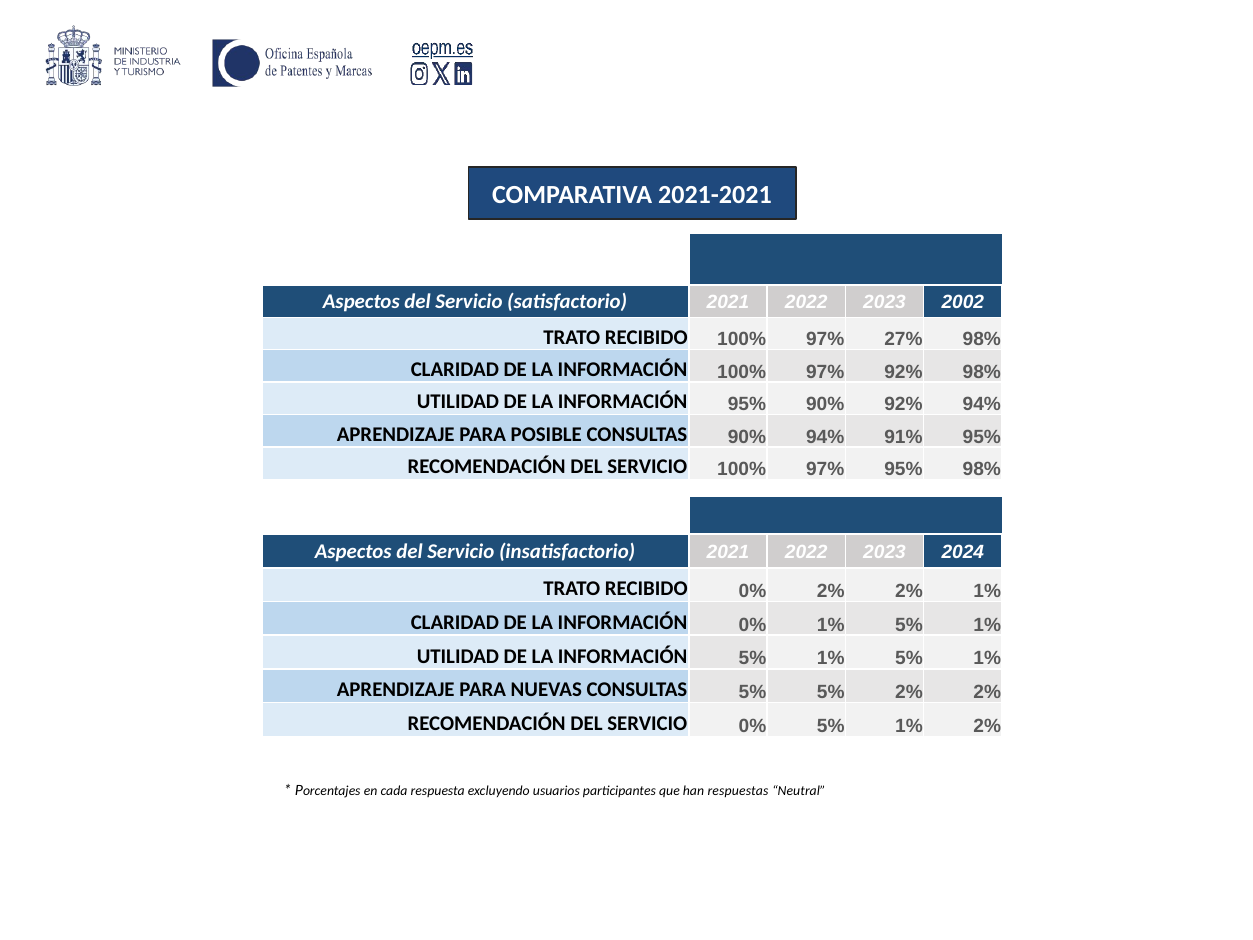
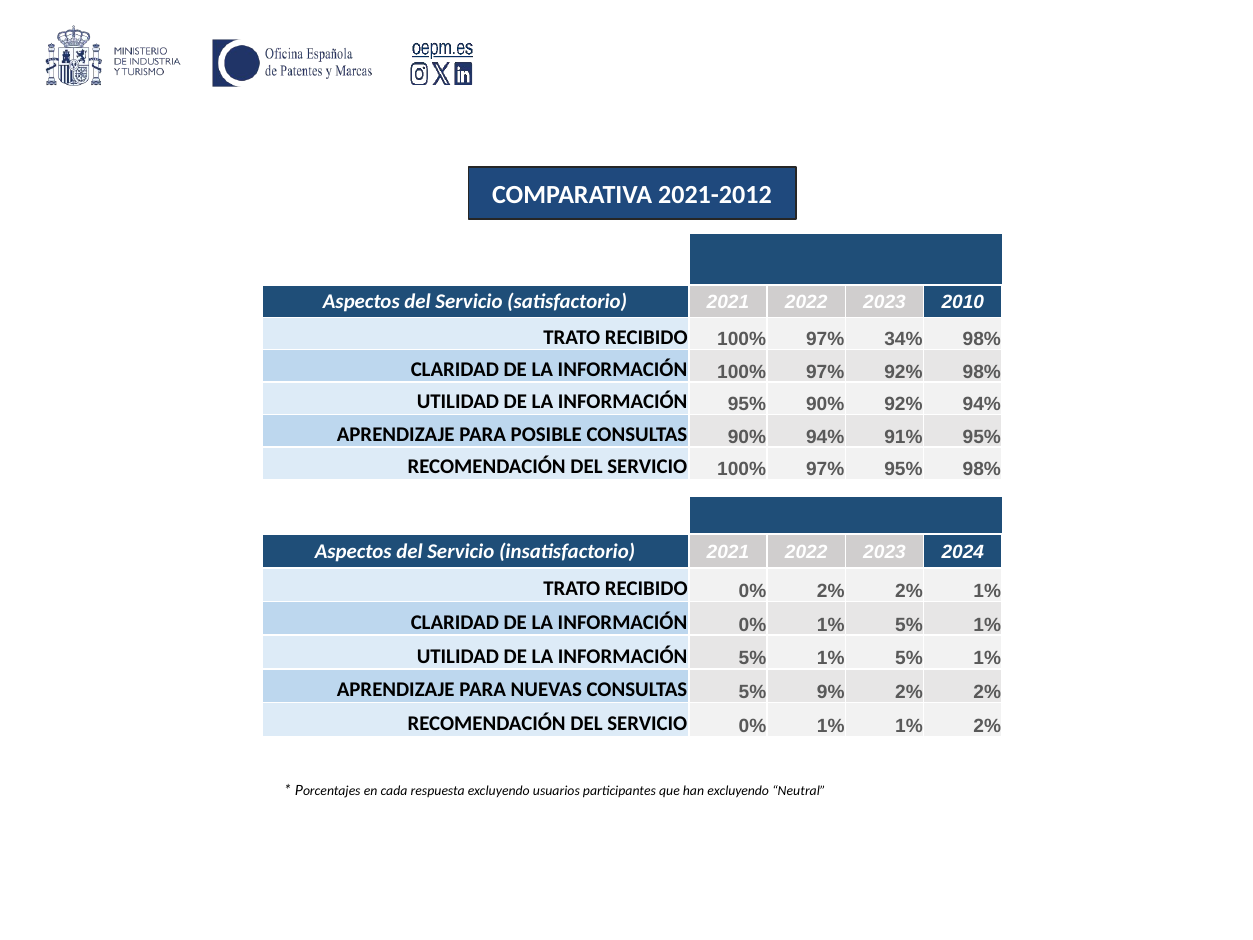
2021-2021: 2021-2021 -> 2021-2012 (715, 195)
2002: 2002 -> 2010 (963, 302)
27%: 27% -> 34% (904, 339)
5% 5%: 5% -> 9% (831, 692)
SERVICIO 0% 5%: 5% -> 1% (831, 726)
han respuestas: respuestas -> excluyendo (738, 791)
